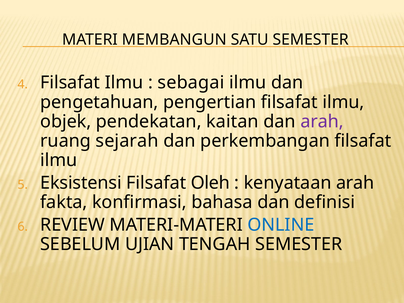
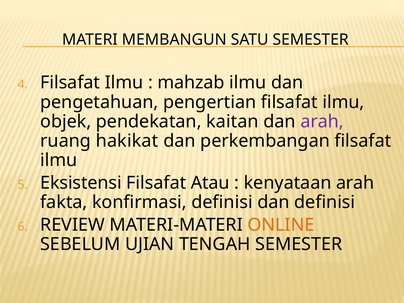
sebagai: sebagai -> mahzab (191, 83)
sejarah: sejarah -> hakikat (127, 141)
Oleh: Oleh -> Atau (210, 183)
konfirmasi bahasa: bahasa -> definisi (222, 202)
ONLINE colour: blue -> orange (281, 225)
